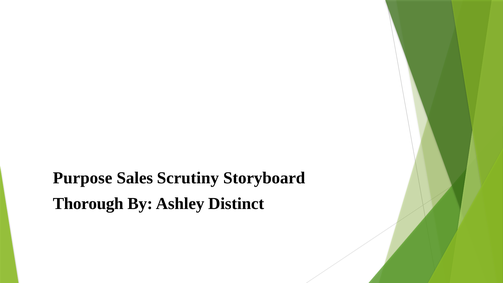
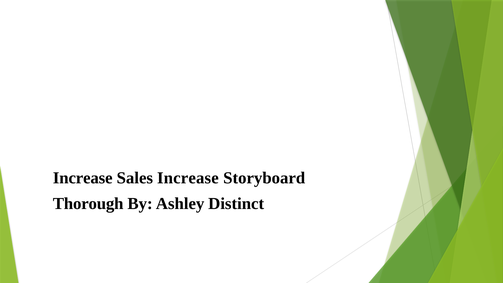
Purpose: Purpose -> Increase (83, 178)
Sales Scrutiny: Scrutiny -> Increase (188, 178)
